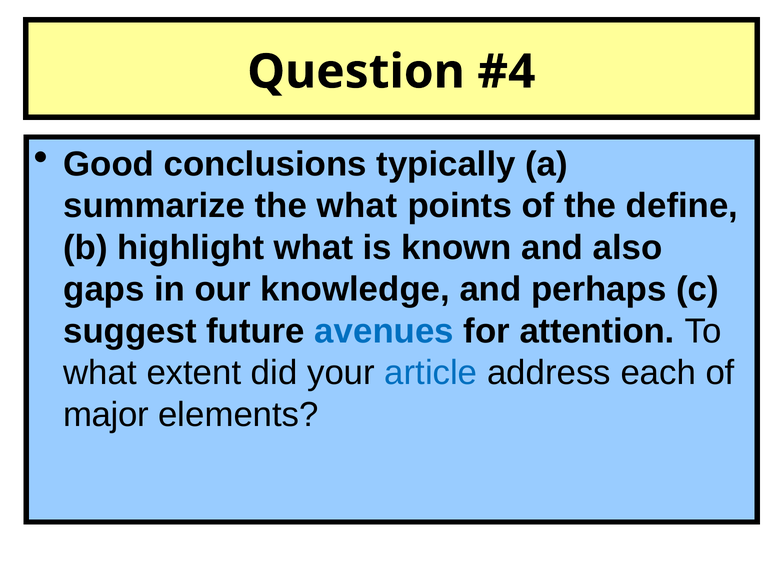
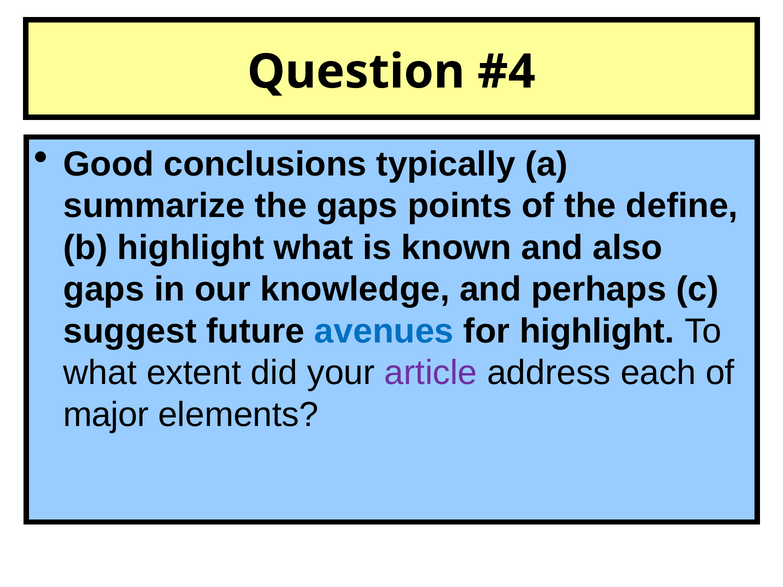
the what: what -> gaps (357, 206)
for attention: attention -> highlight (597, 331)
article colour: blue -> purple (431, 373)
